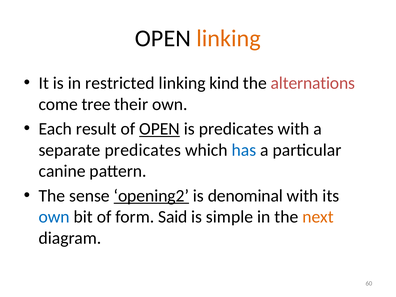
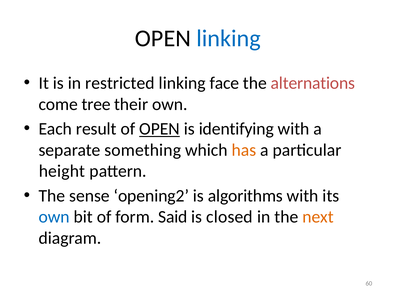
linking colour: orange -> blue (229, 38)
kind: kind -> face (224, 83)
is predicates: predicates -> identifying (236, 129)
separate predicates: predicates -> something (143, 150)
has colour: blue -> orange (244, 150)
canine: canine -> height (62, 171)
opening2 underline: present -> none (151, 196)
denominal: denominal -> algorithms (245, 196)
simple: simple -> closed (229, 217)
